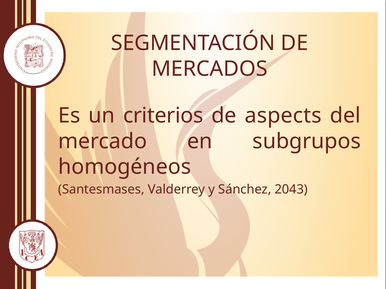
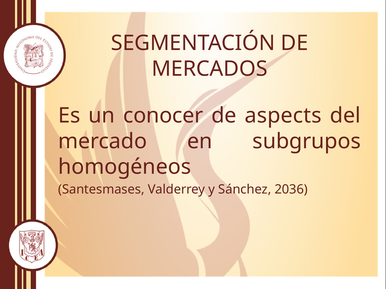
criterios: criterios -> conocer (163, 116)
2043: 2043 -> 2036 (291, 190)
